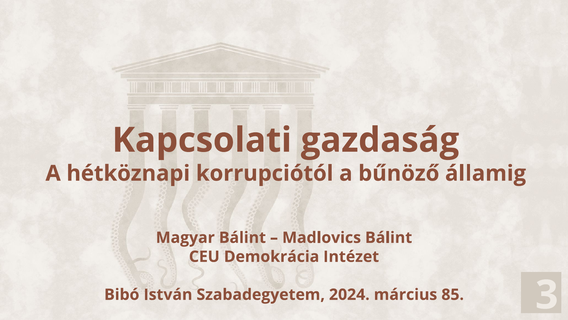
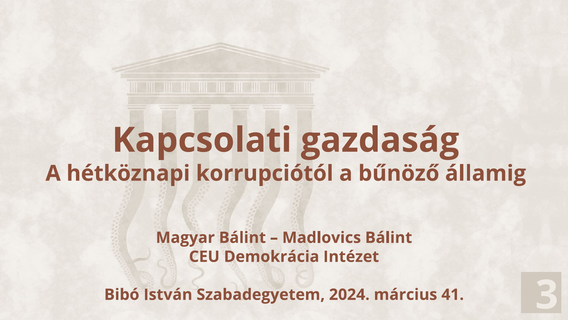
85: 85 -> 41 (453, 294)
